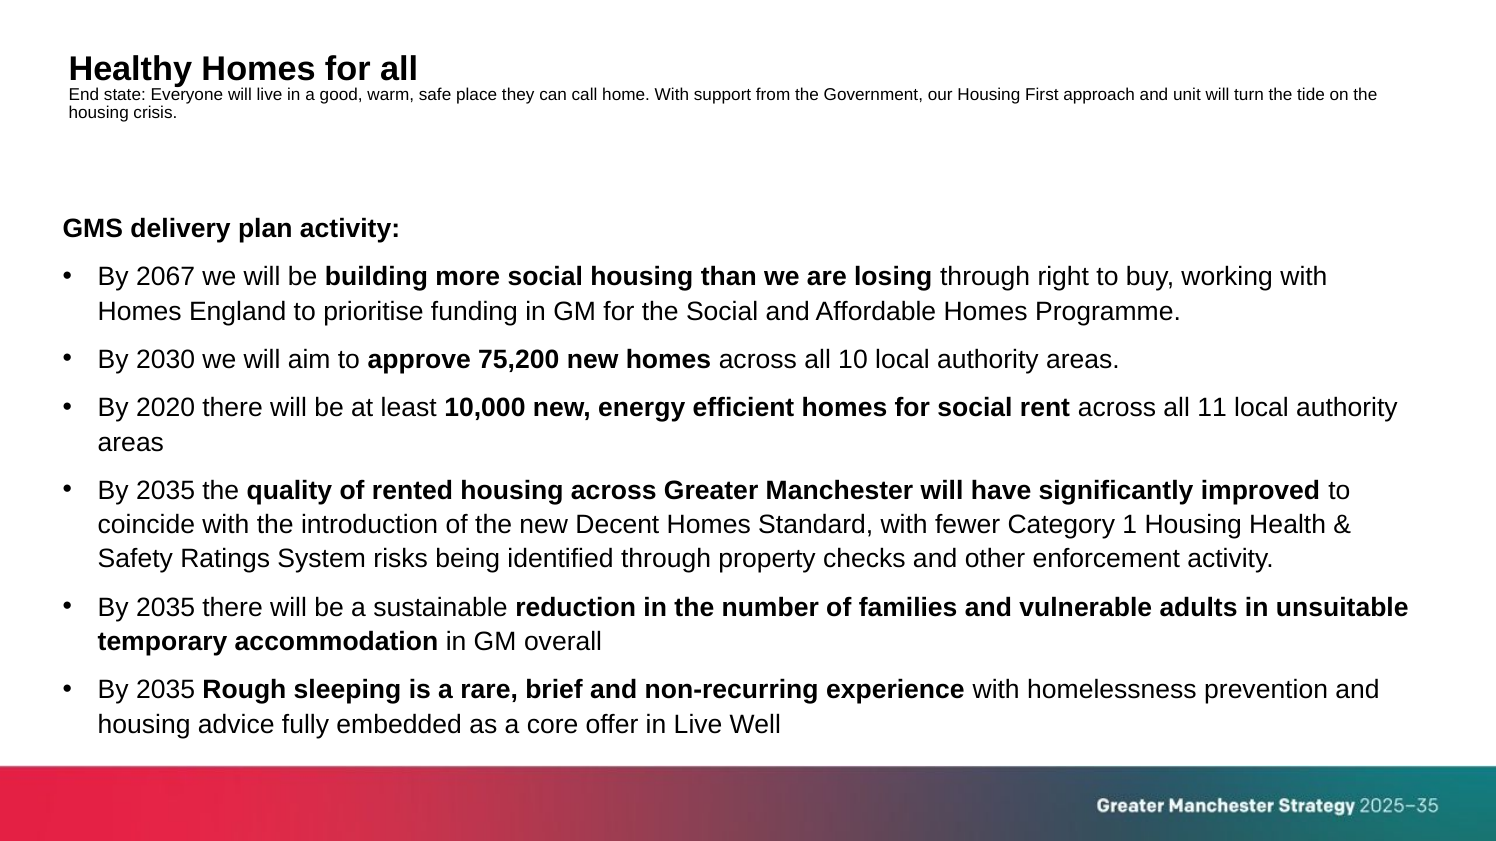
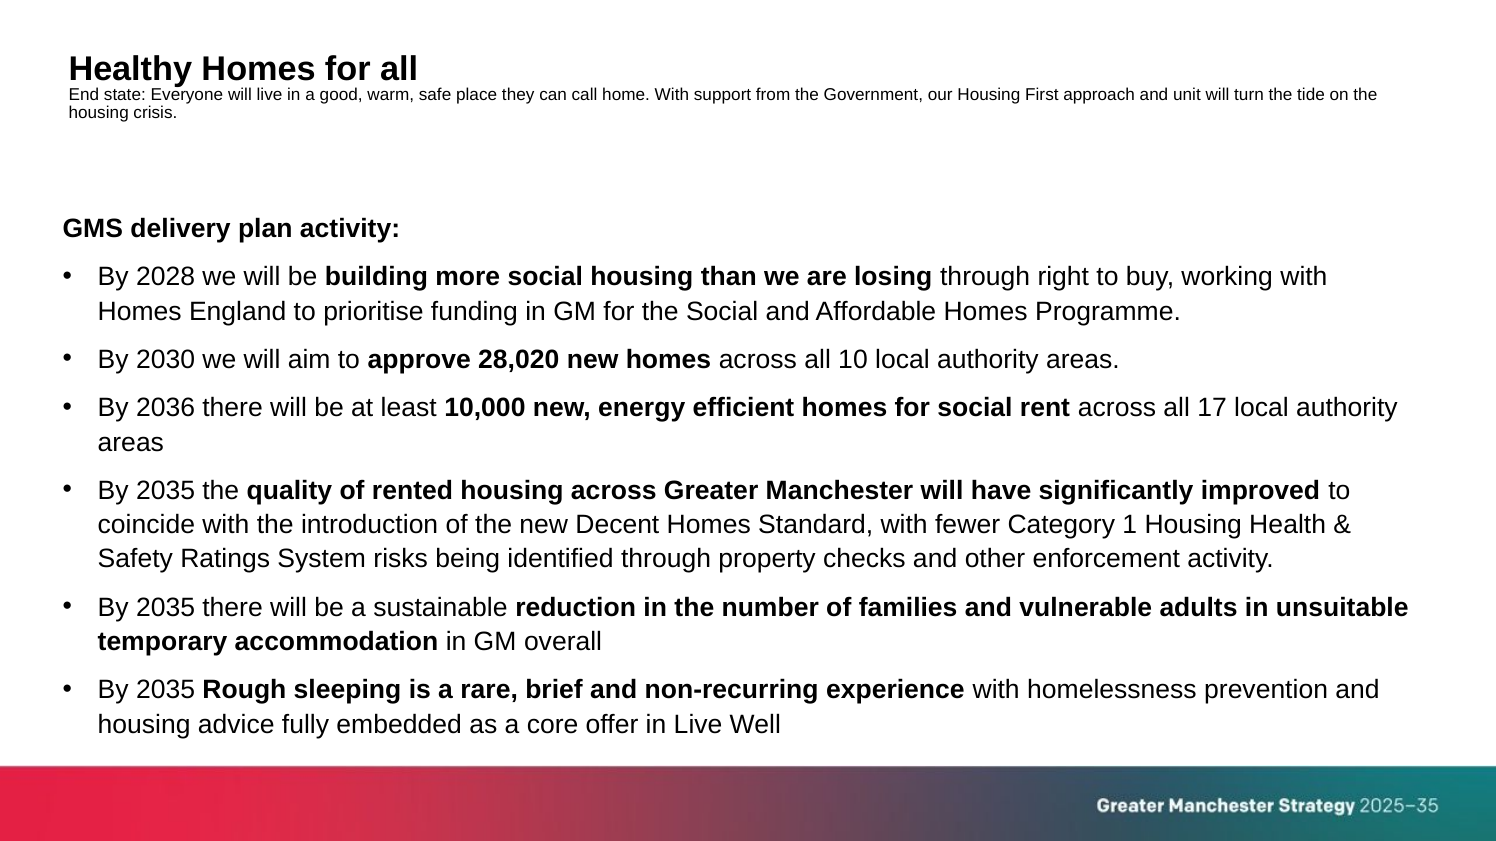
2067: 2067 -> 2028 (166, 277)
75,200: 75,200 -> 28,020 (519, 360)
2020: 2020 -> 2036 (166, 408)
11: 11 -> 17 (1212, 408)
